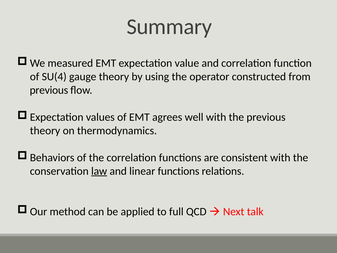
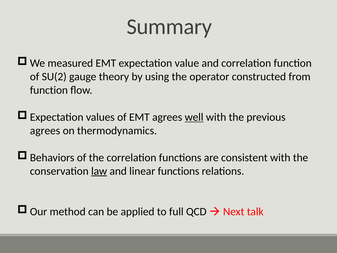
SU(4: SU(4 -> SU(2 (54, 77)
previous: previous -> function (49, 90)
well underline: none -> present (194, 117)
theory: theory -> agrees (45, 130)
